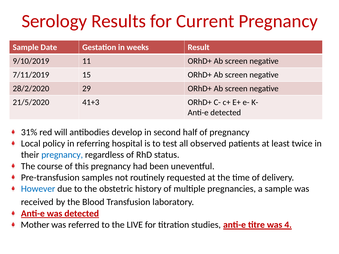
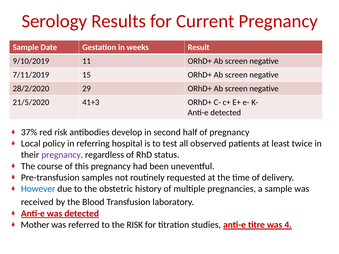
31%: 31% -> 37% (29, 132)
red will: will -> risk (61, 132)
pregnancy colour: blue -> purple (62, 155)
the LIVE: LIVE -> RISK (135, 225)
